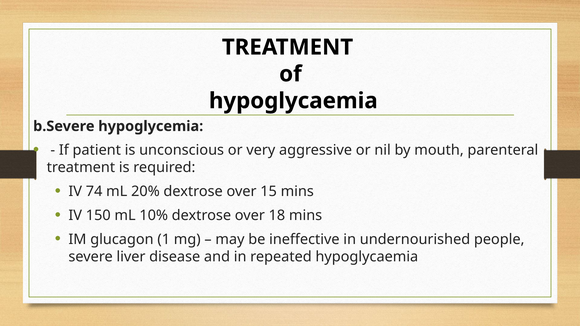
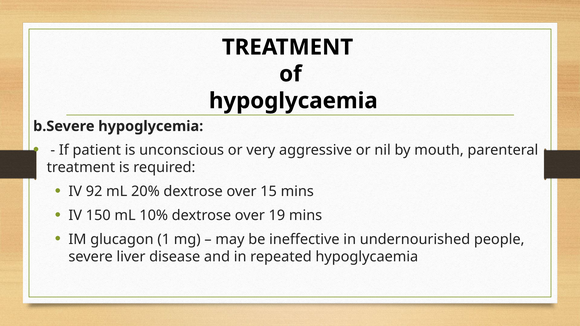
74: 74 -> 92 (94, 192)
18: 18 -> 19 (277, 216)
